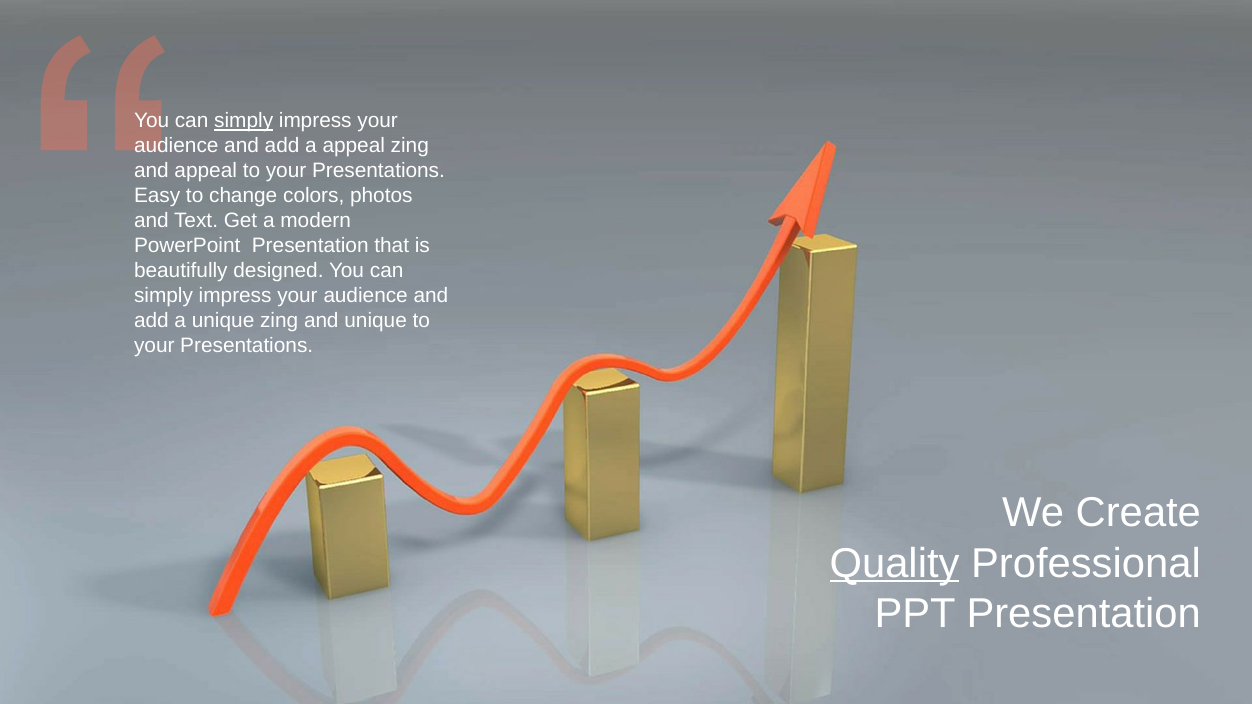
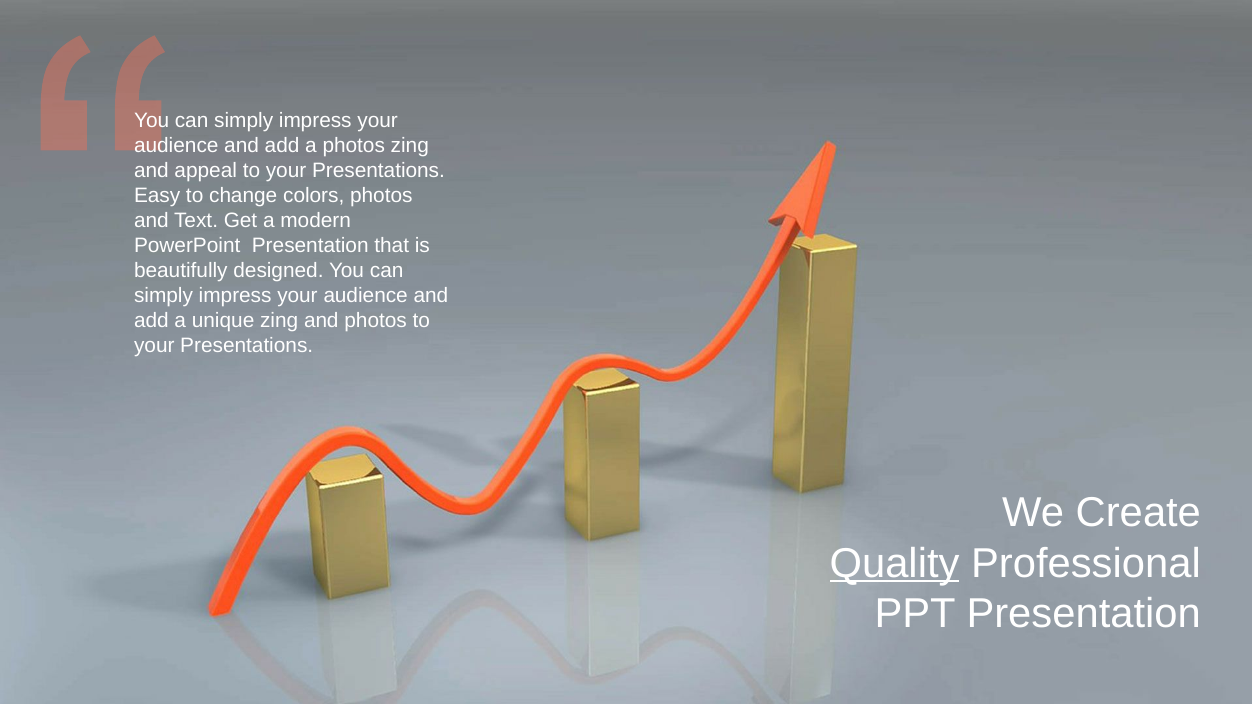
simply underline: present -> none (244, 121)
a appeal: appeal -> photos (354, 146)
and unique: unique -> photos (376, 321)
